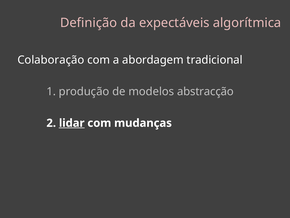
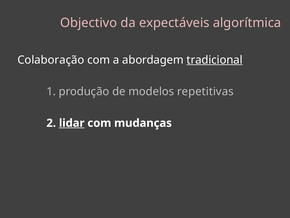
Definição: Definição -> Objectivo (89, 23)
tradicional underline: none -> present (215, 60)
abstracção: abstracção -> repetitivas (205, 91)
